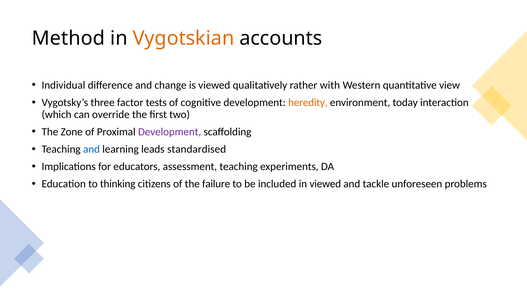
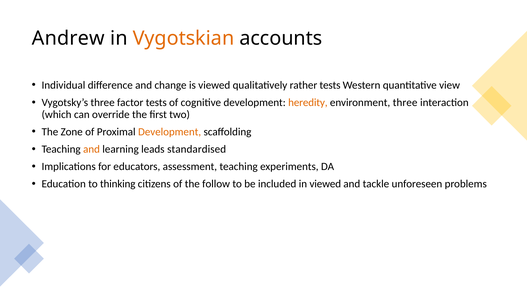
Method: Method -> Andrew (68, 38)
rather with: with -> tests (330, 85)
environment today: today -> three (405, 102)
Development colour: purple -> orange (170, 132)
and colour: blue -> orange (92, 149)
failure: failure -> follow (216, 184)
